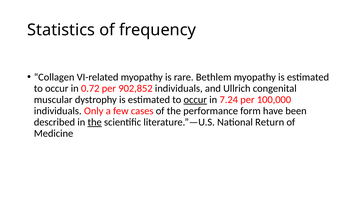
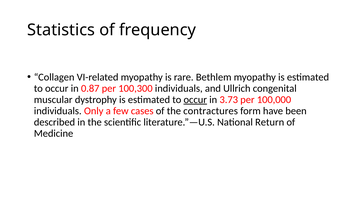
0.72: 0.72 -> 0.87 (90, 88)
902,852: 902,852 -> 100,300 (135, 88)
7.24: 7.24 -> 3.73 (229, 100)
performance: performance -> contractures (211, 111)
the underline: present -> none (95, 122)
